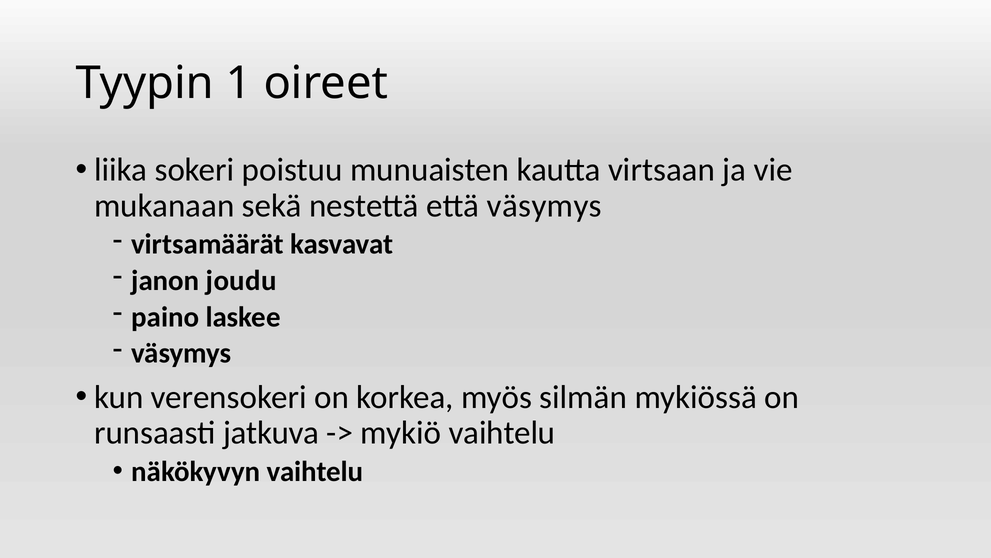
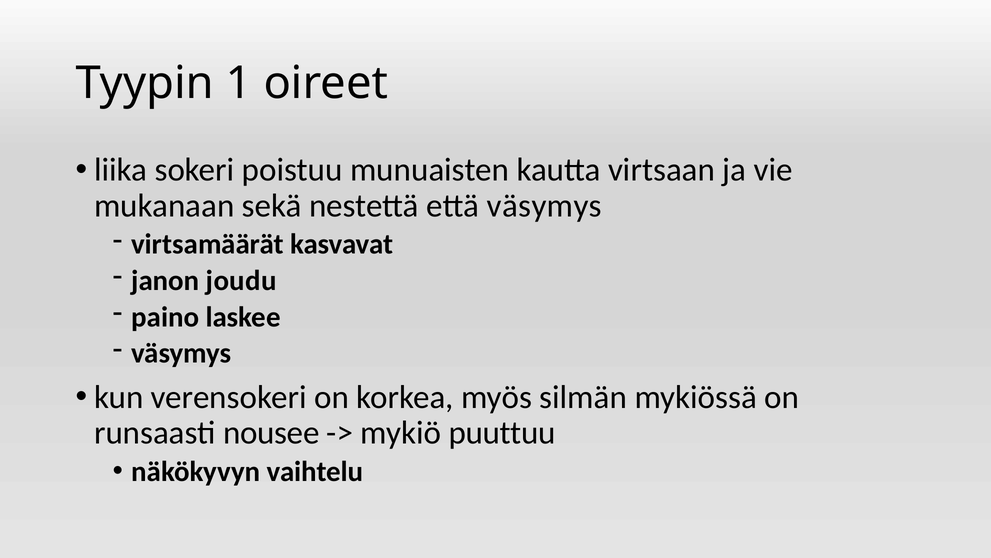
jatkuva: jatkuva -> nousee (271, 432)
mykiö vaihtelu: vaihtelu -> puuttuu (502, 432)
